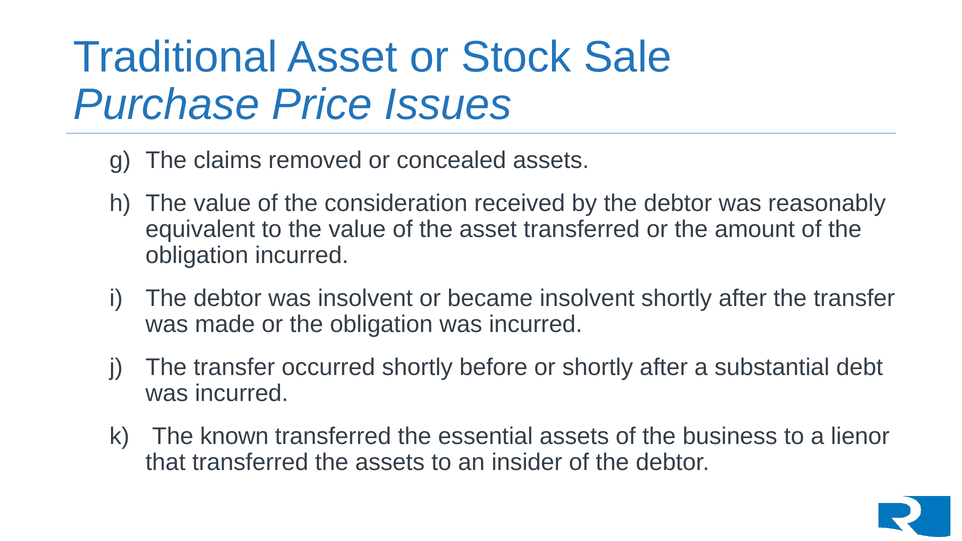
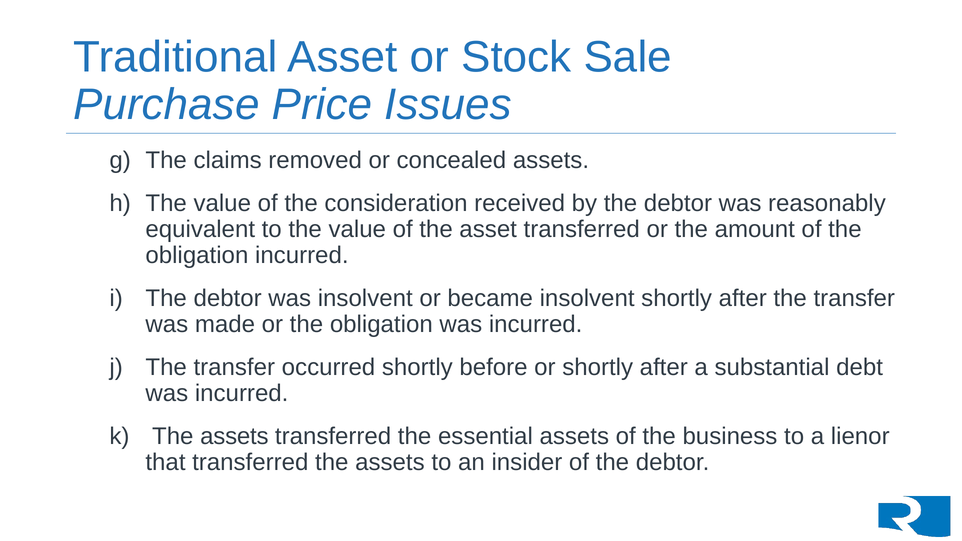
known: known -> assets (234, 436)
